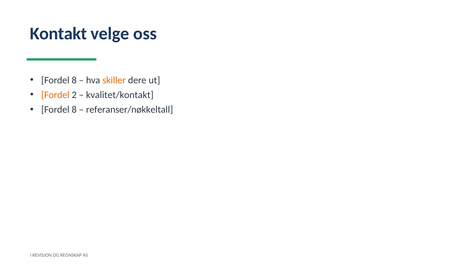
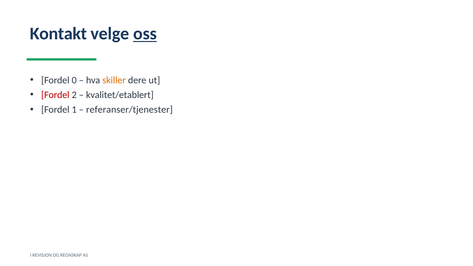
oss underline: none -> present (145, 34)
8: 8 -> 0 (74, 80)
Fordel colour: orange -> red (55, 95)
kvalitet/kontakt: kvalitet/kontakt -> kvalitet/etablert (120, 95)
8: 8 -> 1 (74, 110)
referanser/nøkkeltall: referanser/nøkkeltall -> referanser/tjenester (129, 110)
